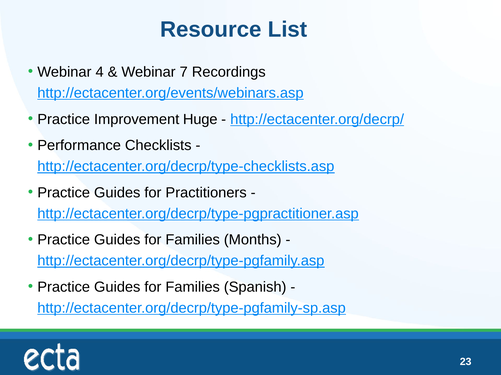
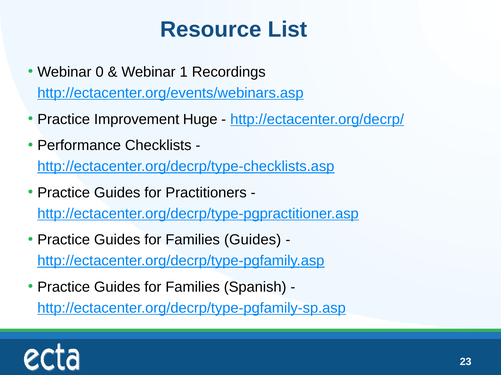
4: 4 -> 0 (100, 72)
7: 7 -> 1 (184, 72)
Families Months: Months -> Guides (253, 240)
